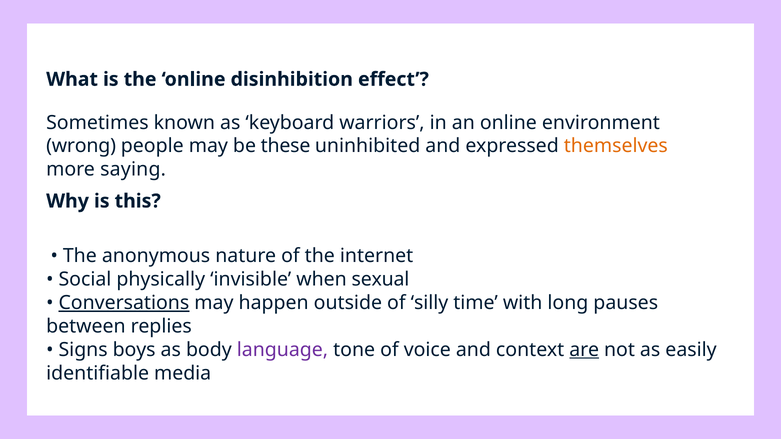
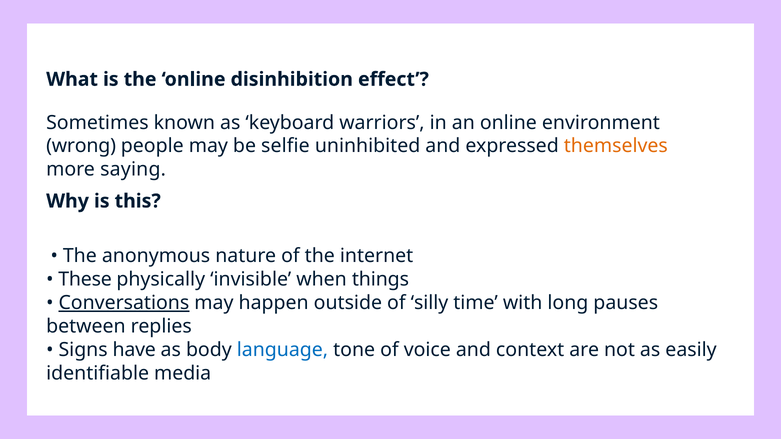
these: these -> selfie (285, 146)
Social: Social -> These (85, 280)
sexual: sexual -> things (380, 280)
boys: boys -> have (134, 350)
language colour: purple -> blue (282, 350)
are underline: present -> none (584, 350)
